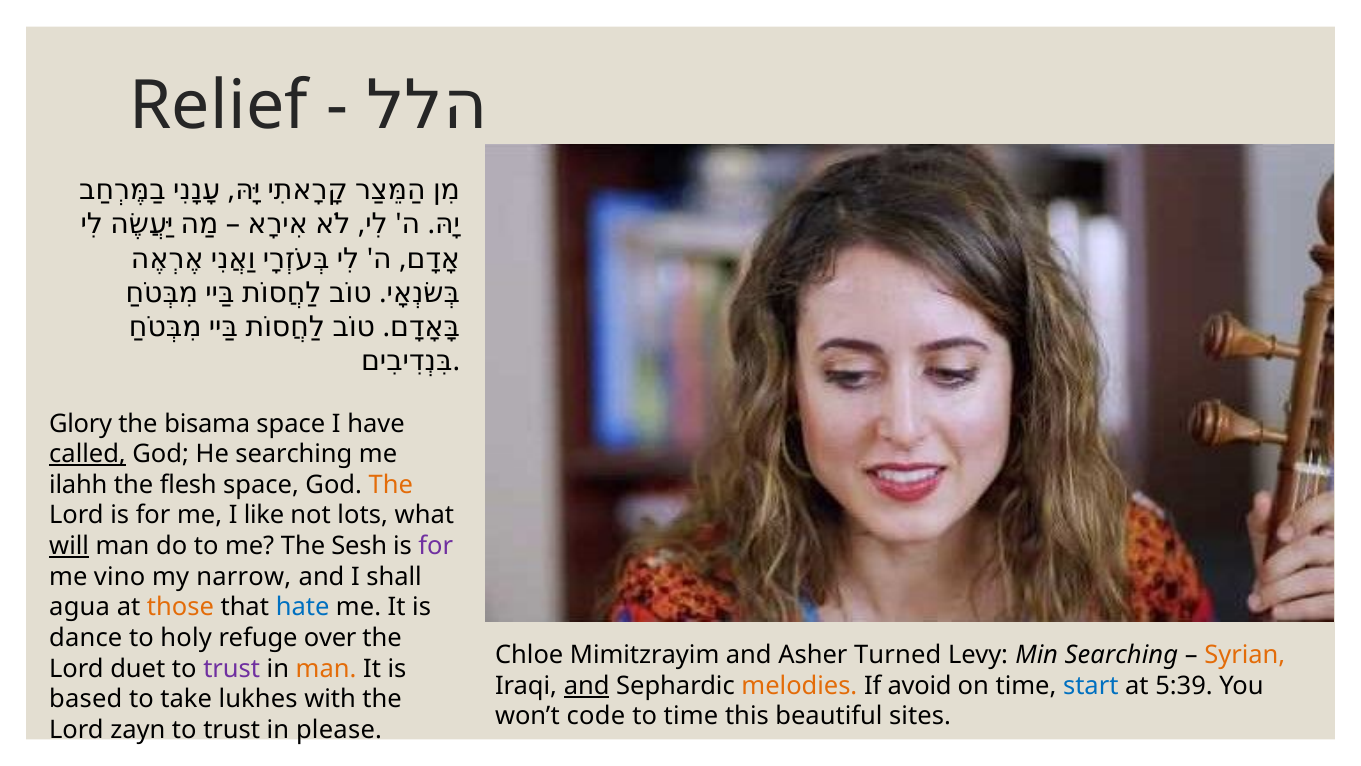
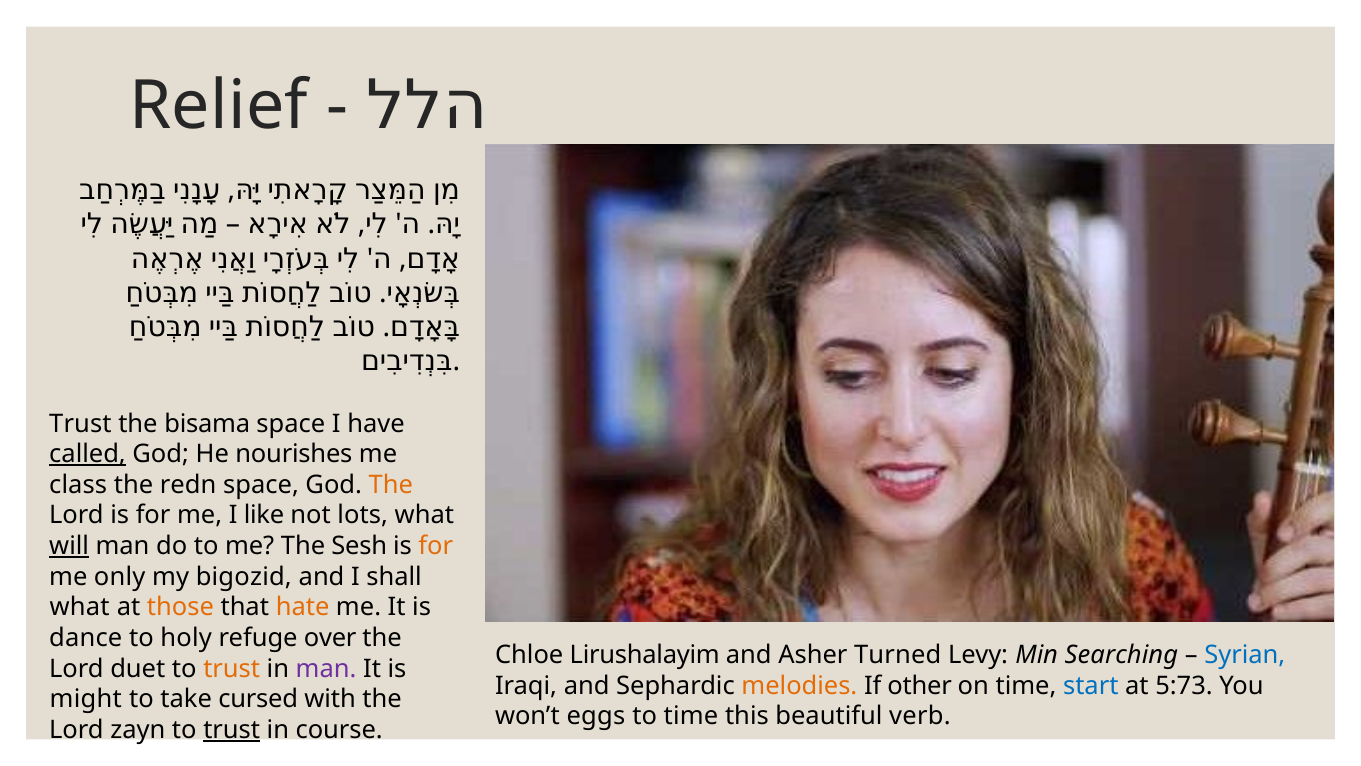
Glory: Glory -> Trust (80, 423)
He searching: searching -> nourishes (294, 454)
ilahh: ilahh -> class (78, 485)
flesh: flesh -> redn (188, 485)
for colour: purple -> orange (436, 546)
vino: vino -> only (120, 576)
narrow: narrow -> bigozid (244, 576)
agua: agua -> what (80, 607)
hate colour: blue -> orange (303, 607)
Mimitzrayim: Mimitzrayim -> Lirushalayim (645, 655)
Syrian colour: orange -> blue (1245, 655)
trust colour: purple -> orange (232, 668)
man colour: orange -> purple (326, 668)
and underline: present -> none (587, 686)
avoid: avoid -> other (920, 686)
5:39: 5:39 -> 5:73 (1184, 686)
based: based -> might (86, 699)
lukhes: lukhes -> cursed (258, 699)
code: code -> eggs (596, 716)
sites: sites -> verb (920, 716)
trust underline: none -> present (232, 730)
please: please -> course (339, 730)
